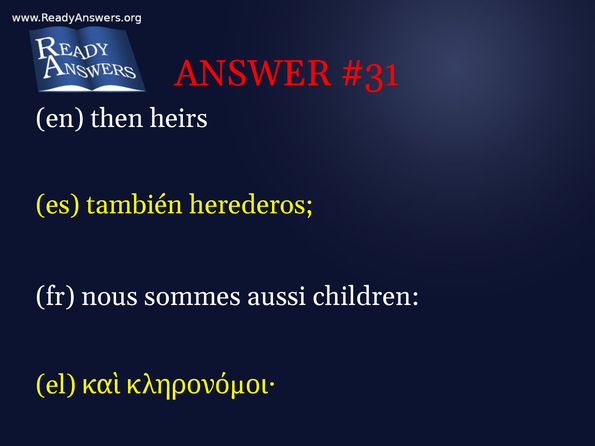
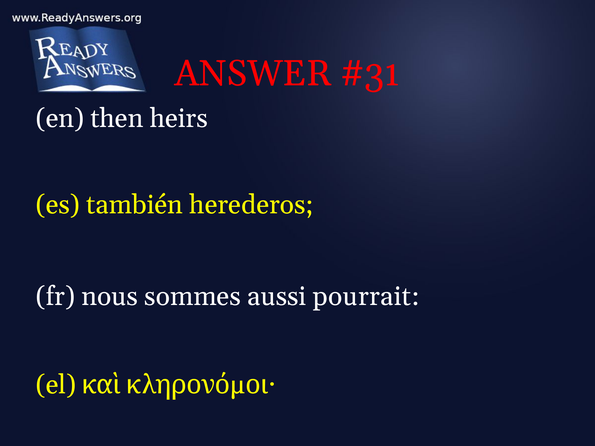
children: children -> pourrait (366, 296)
